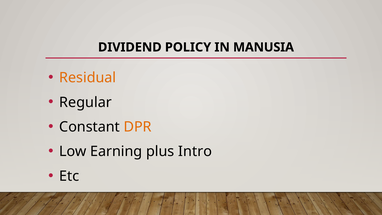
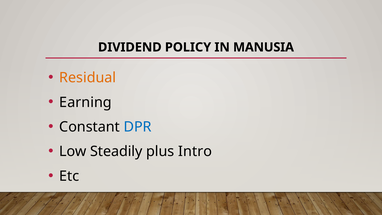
Regular: Regular -> Earning (85, 102)
DPR colour: orange -> blue (138, 127)
Earning: Earning -> Steadily (116, 151)
